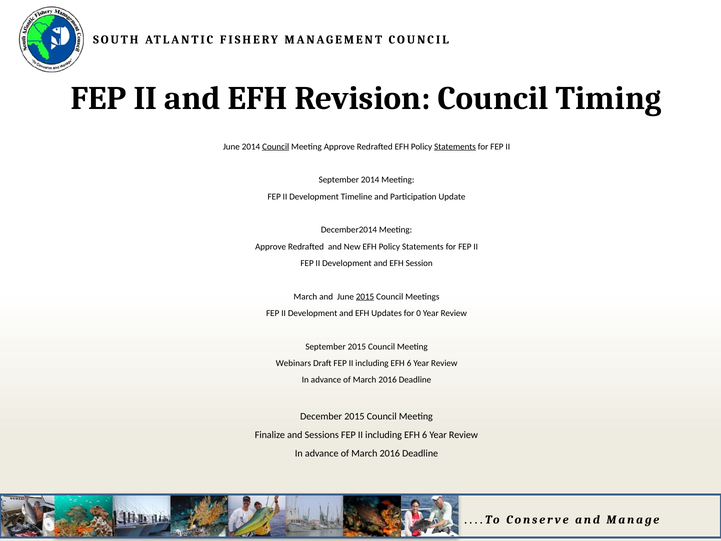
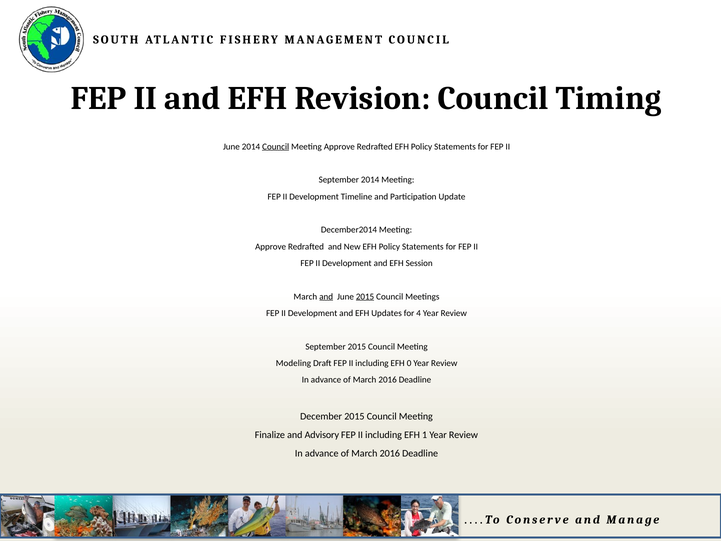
Statements underline: present -> none (455, 146)
and underline: none -> present (326, 296)
0: 0 -> 4 (419, 313)
Webinars: Webinars -> Modeling (293, 363)
6: 6 -> 0 (409, 363)
Sessions: Sessions -> Advisory (322, 435)
6: 6 -> 1 (425, 435)
